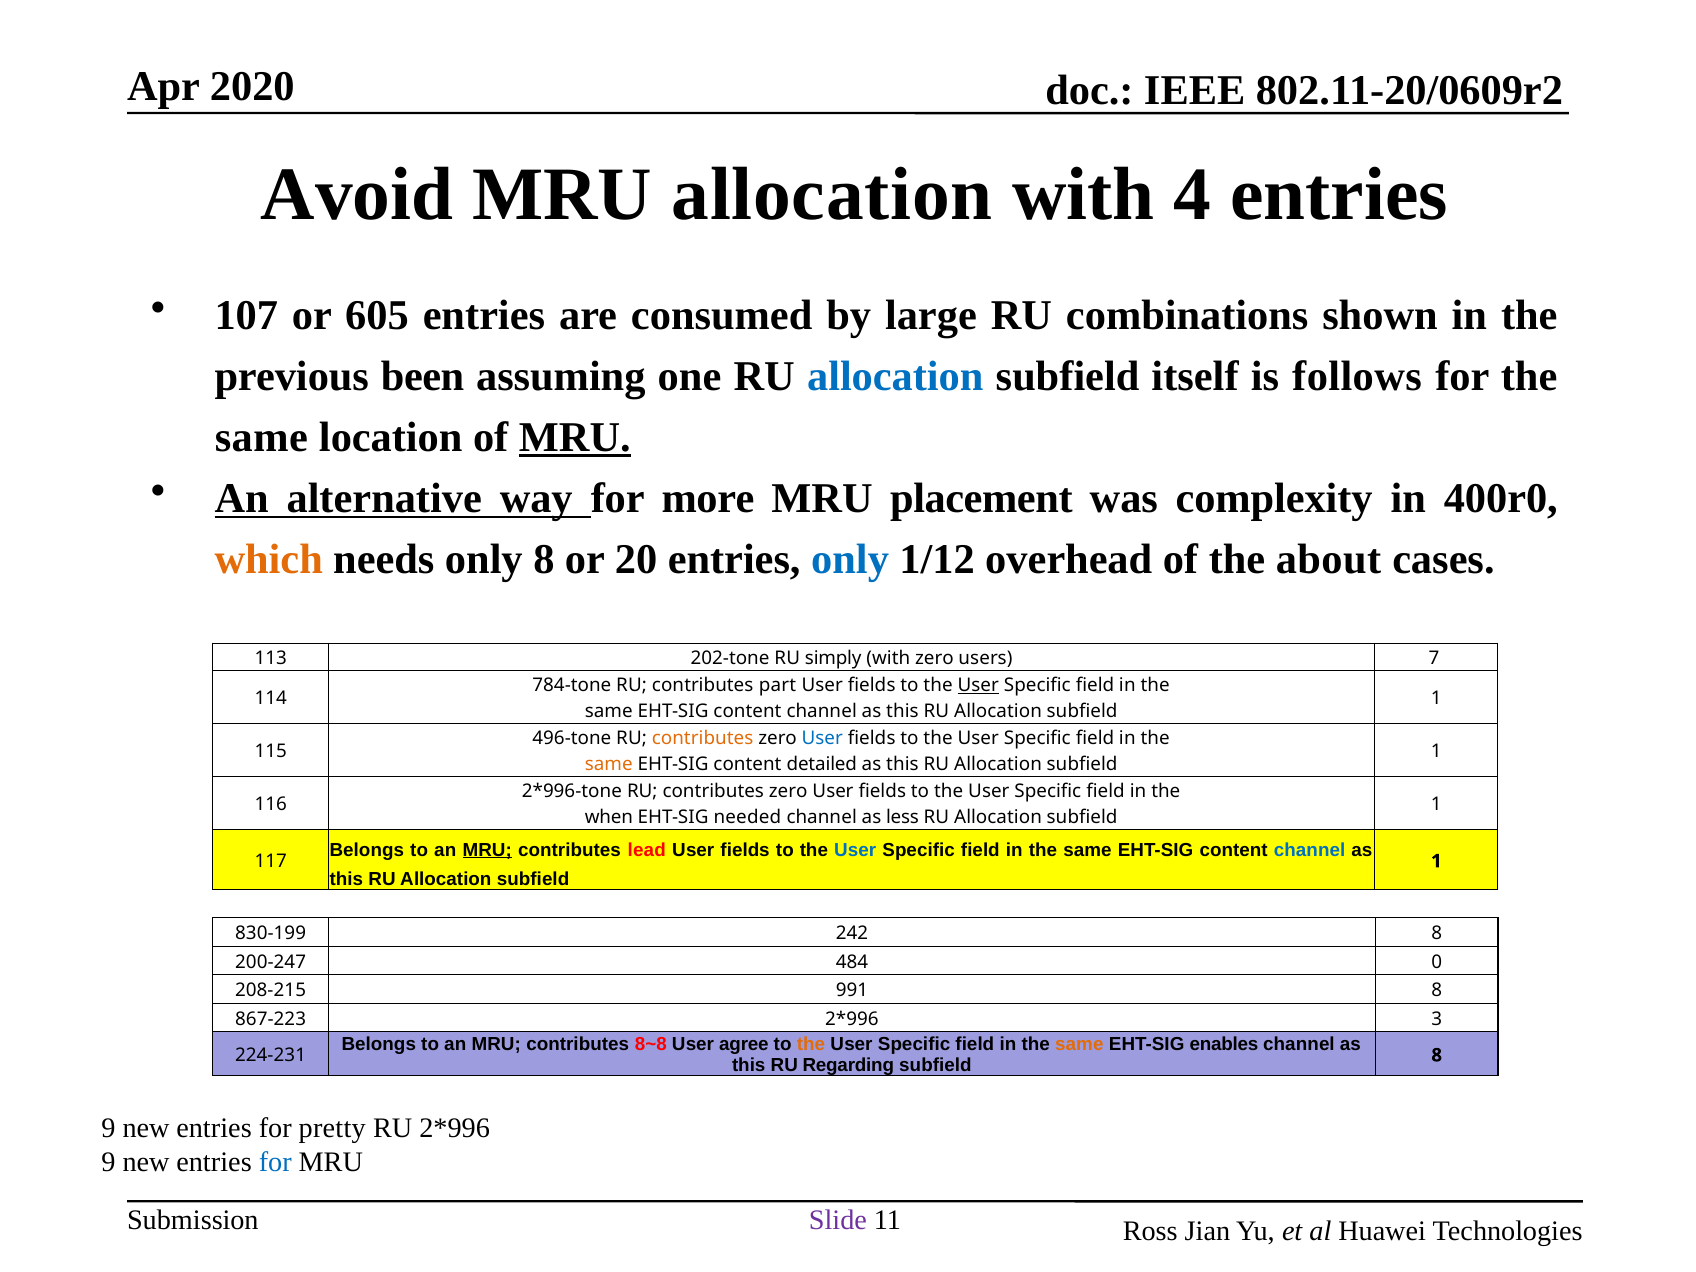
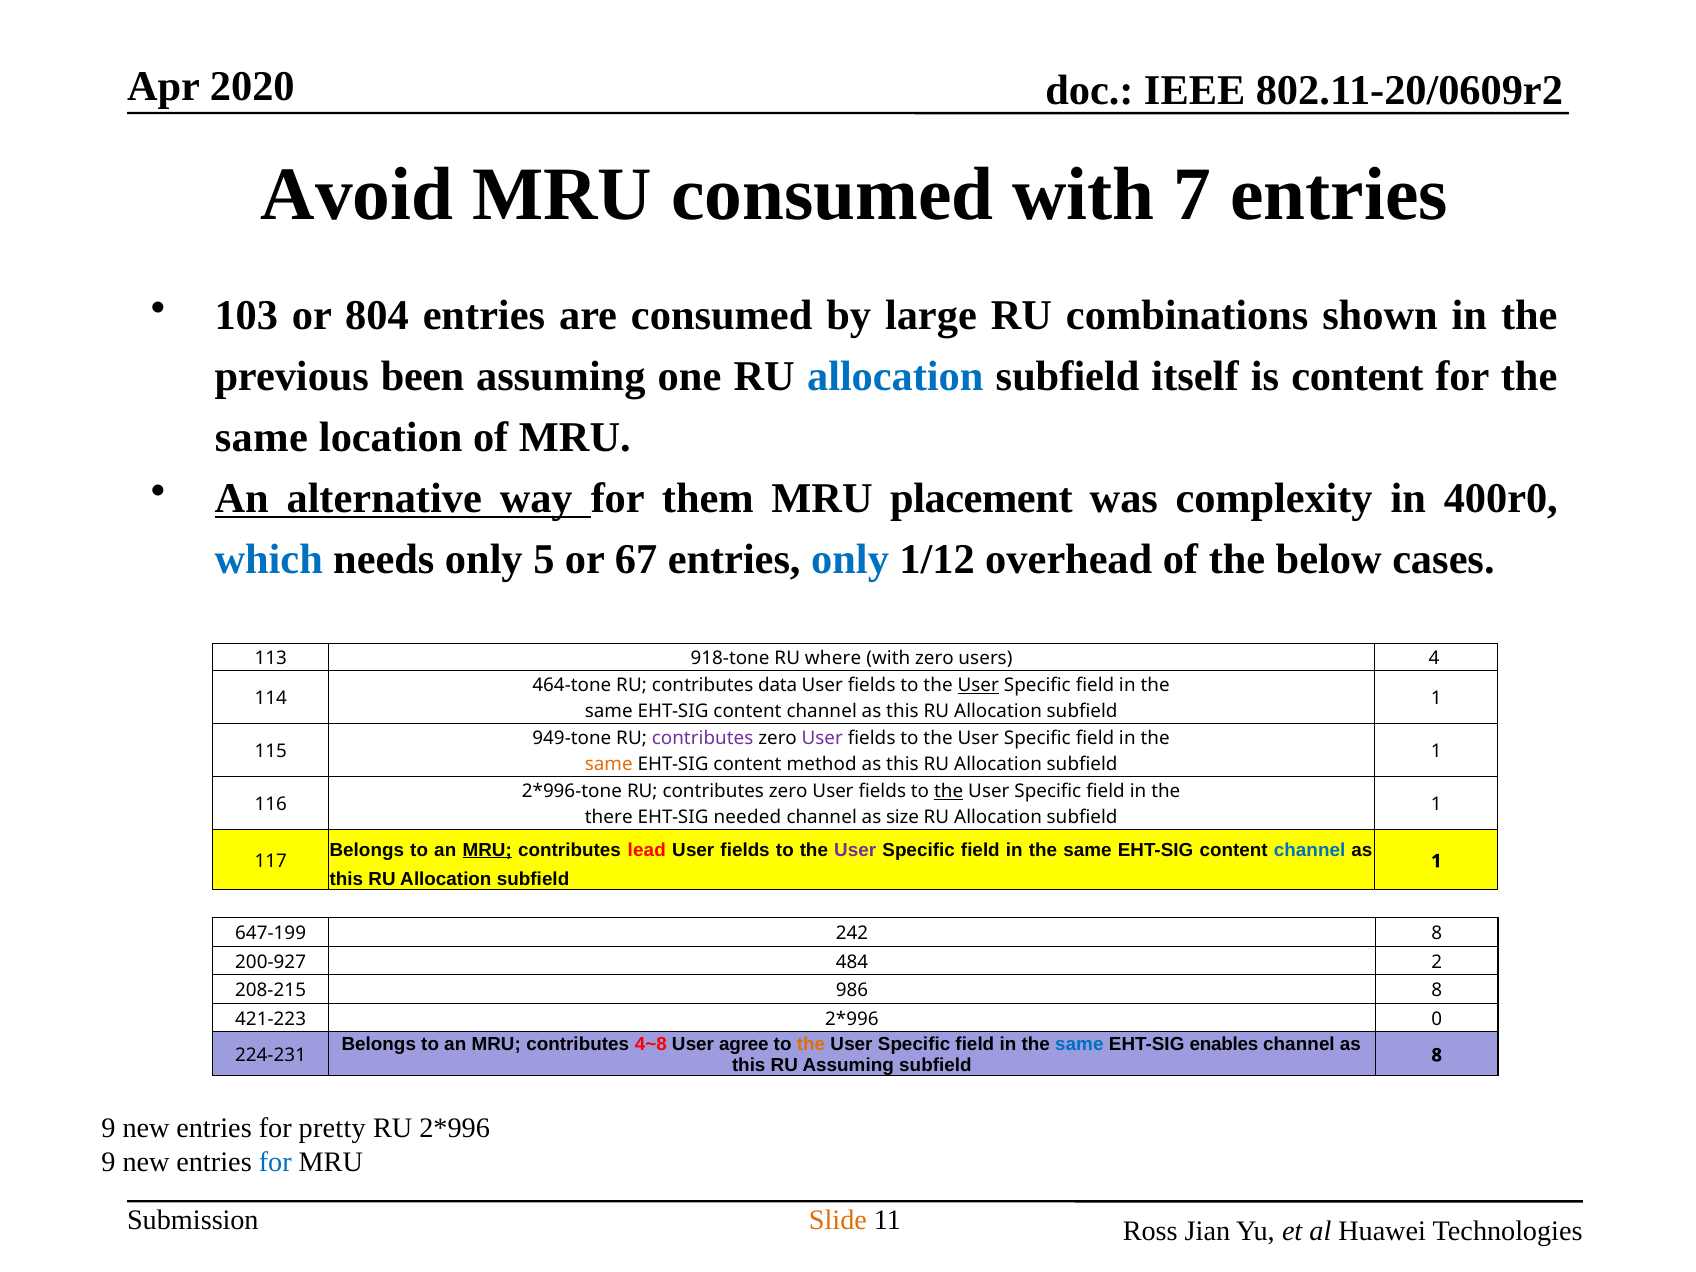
MRU allocation: allocation -> consumed (832, 195)
4: 4 -> 7 (1192, 195)
107: 107 -> 103 (246, 315)
605: 605 -> 804 (377, 315)
is follows: follows -> content (1357, 376)
MRU underline: present -> none (575, 437)
more: more -> them (708, 498)
which colour: orange -> blue (269, 560)
only 8: 8 -> 5 (544, 560)
20: 20 -> 67 (636, 560)
about: about -> below (1329, 560)
202-tone: 202-tone -> 918-tone (730, 658)
simply: simply -> where (833, 658)
7: 7 -> 4 (1434, 658)
784-tone: 784-tone -> 464-tone (572, 685)
part: part -> data (778, 685)
496-tone: 496-tone -> 949-tone (572, 738)
contributes colour: orange -> purple (703, 738)
User colour: blue -> purple (822, 738)
detailed: detailed -> method (822, 764)
the underline: none -> present (949, 791)
when: when -> there (609, 817)
less: less -> size (903, 817)
User colour: blue -> purple (855, 850)
830-199: 830-199 -> 647-199 (271, 934)
200-247: 200-247 -> 200-927 (271, 962)
0: 0 -> 2 (1437, 962)
991: 991 -> 986 (852, 991)
867-223: 867-223 -> 421-223 (271, 1019)
3: 3 -> 0 (1437, 1019)
8~8: 8~8 -> 4~8 (651, 1044)
same colour: orange -> blue (1079, 1044)
RU Regarding: Regarding -> Assuming (848, 1065)
Slide colour: purple -> orange (838, 1220)
